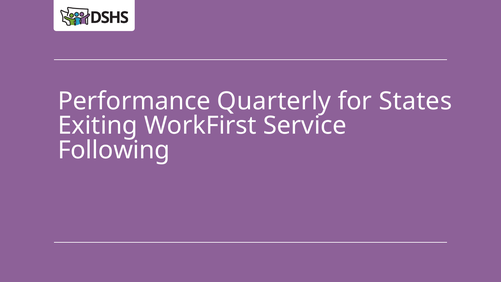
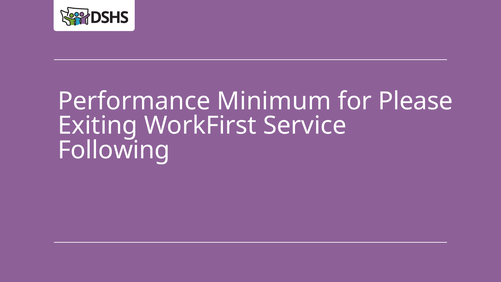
Quarterly: Quarterly -> Minimum (274, 101)
States: States -> Please (416, 101)
